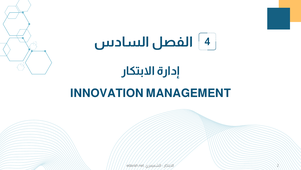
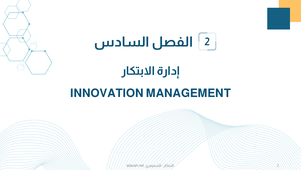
4: 4 -> 2 (207, 42)
